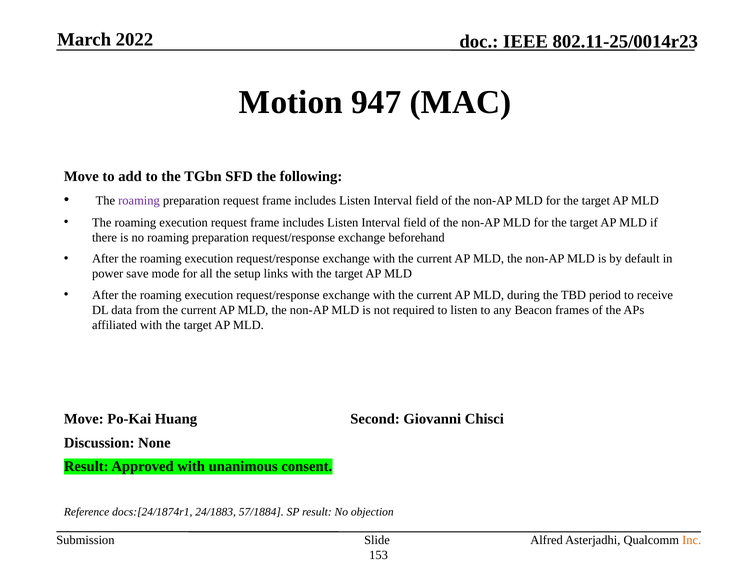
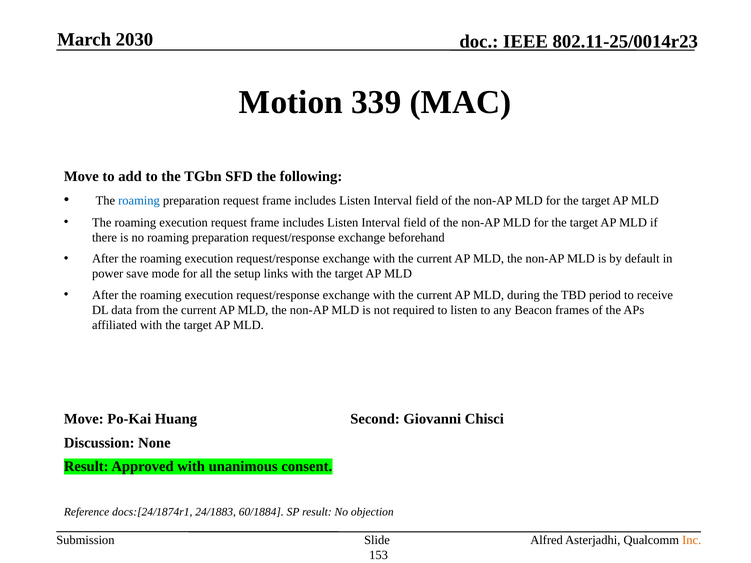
2022: 2022 -> 2030 (134, 40)
947: 947 -> 339 (376, 102)
roaming colour: purple -> blue (139, 201)
57/1884: 57/1884 -> 60/1884 (261, 512)
